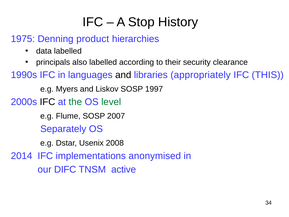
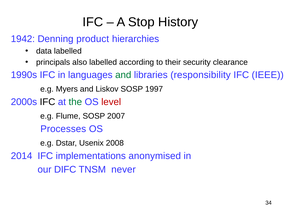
1975: 1975 -> 1942 (23, 39)
and colour: black -> green (123, 75)
appropriately: appropriately -> responsibility (201, 75)
THIS: THIS -> IEEE (268, 75)
level colour: green -> red (111, 102)
Separately: Separately -> Processes (63, 129)
active: active -> never (124, 169)
